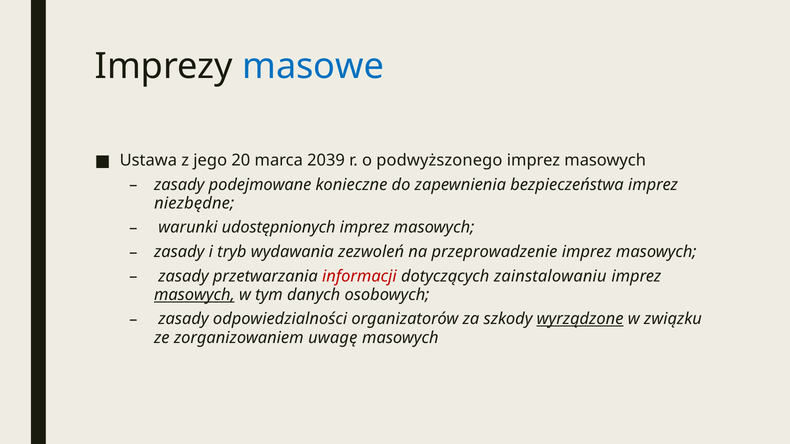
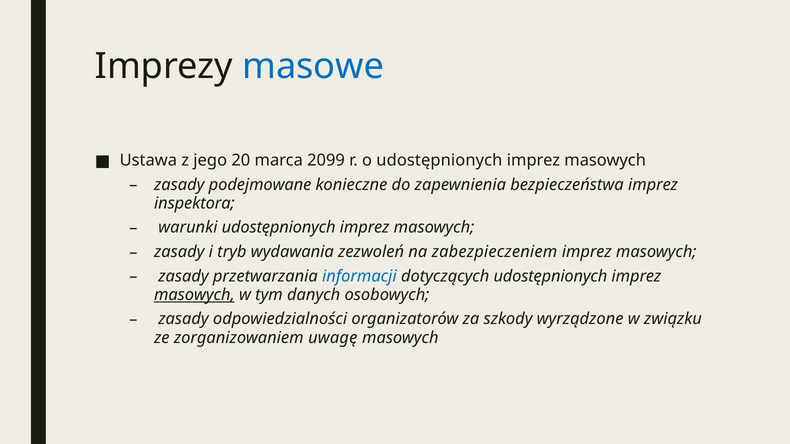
2039: 2039 -> 2099 (326, 161)
o podwyższonego: podwyższonego -> udostępnionych (439, 161)
niezbędne: niezbędne -> inspektora (194, 203)
przeprowadzenie: przeprowadzenie -> zabezpieczeniem (494, 252)
informacji colour: red -> blue (359, 276)
dotyczących zainstalowaniu: zainstalowaniu -> udostępnionych (550, 276)
wyrządzone underline: present -> none (580, 319)
